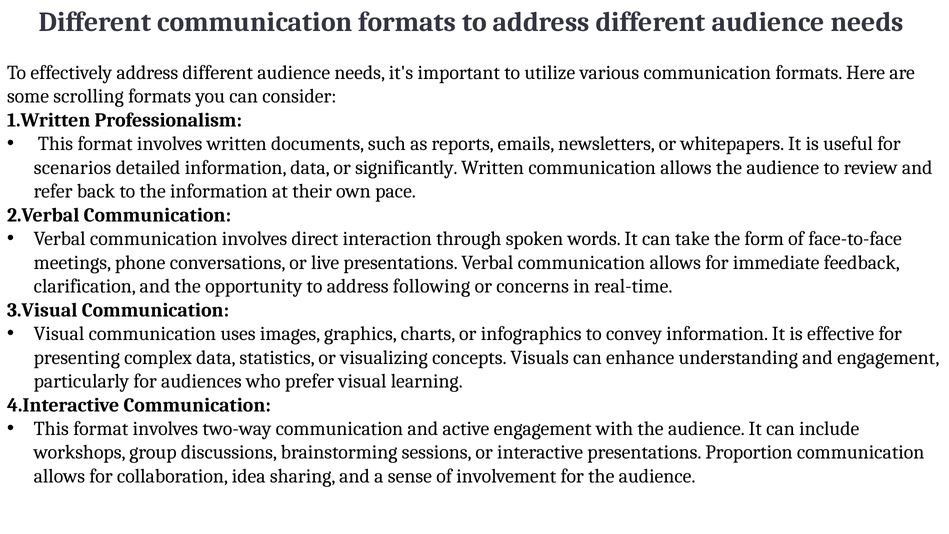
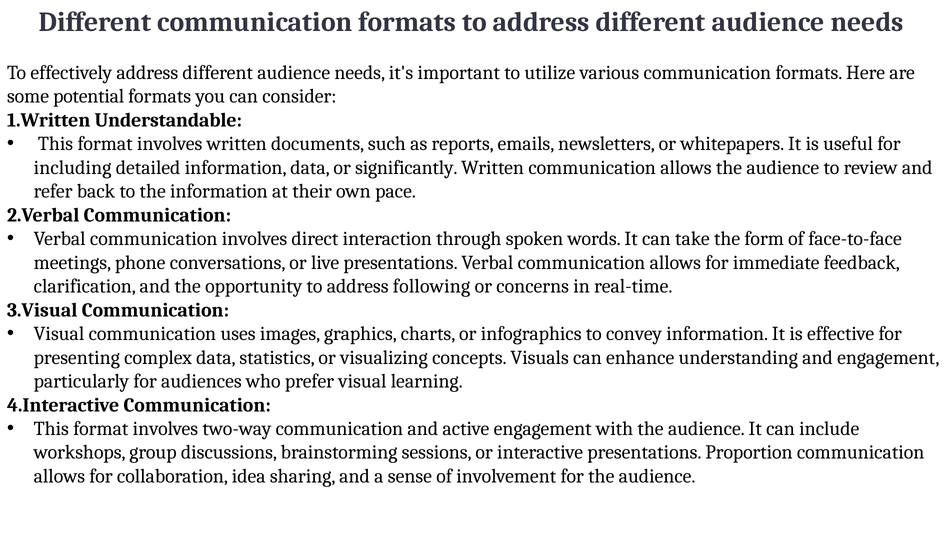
scrolling: scrolling -> potential (89, 96)
Professionalism: Professionalism -> Understandable (168, 120)
scenarios: scenarios -> including (73, 167)
